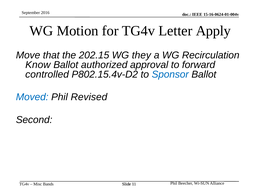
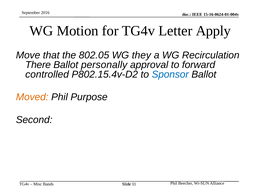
202.15: 202.15 -> 802.05 (94, 55)
Know: Know -> There (38, 65)
authorized: authorized -> personally (104, 65)
Moved colour: blue -> orange (32, 97)
Revised: Revised -> Purpose (89, 97)
